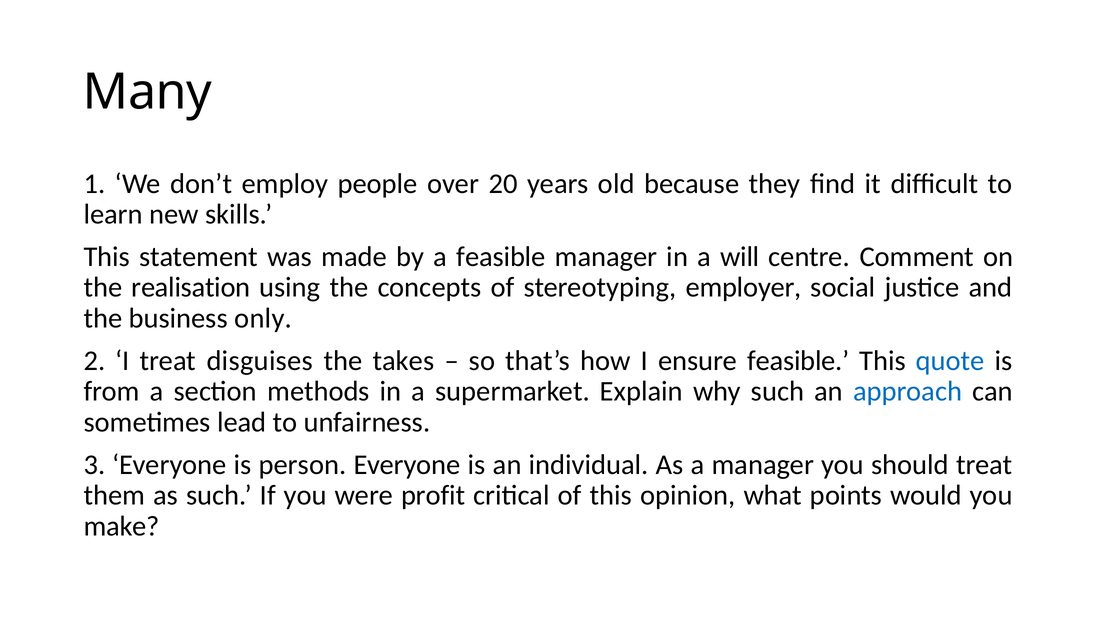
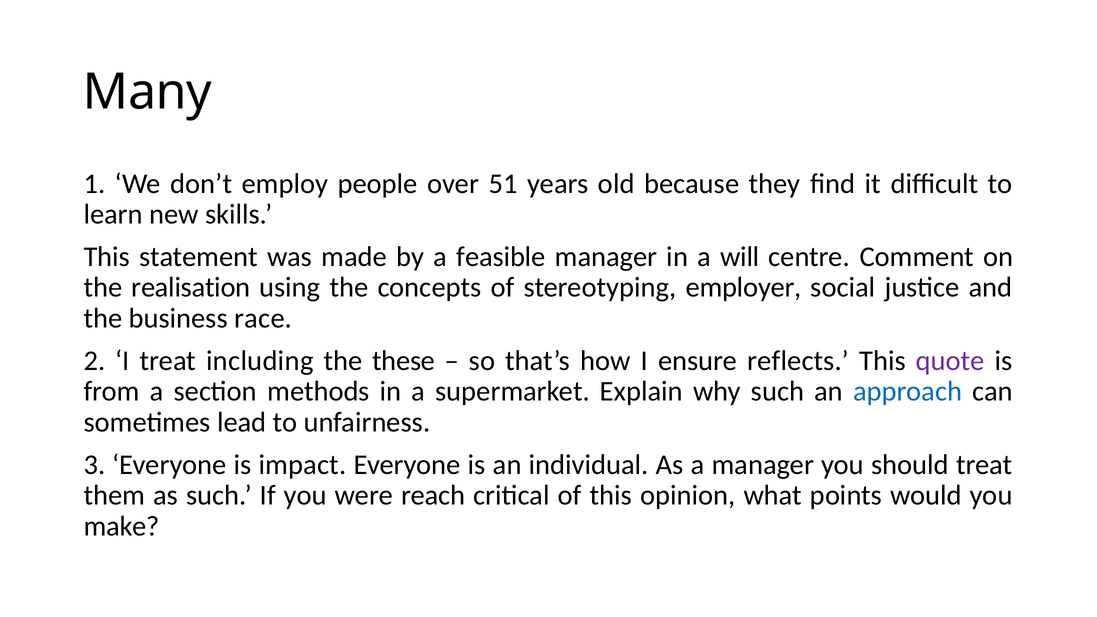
20: 20 -> 51 (503, 184)
only: only -> race (263, 318)
disguises: disguises -> including (260, 361)
takes: takes -> these (404, 361)
ensure feasible: feasible -> reflects (798, 361)
quote colour: blue -> purple (950, 361)
person: person -> impact (302, 465)
profit: profit -> reach (433, 495)
